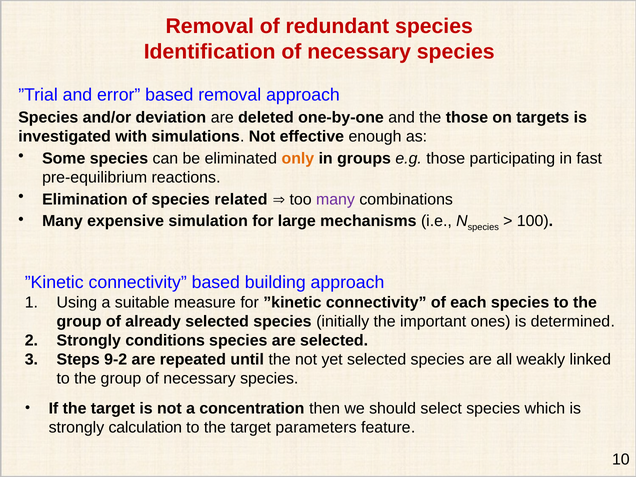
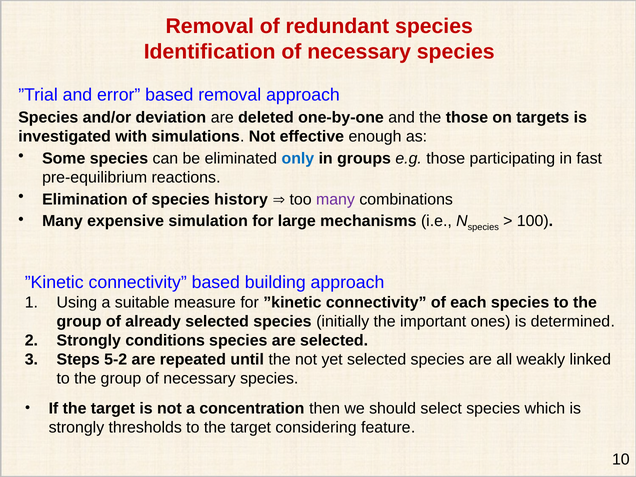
only colour: orange -> blue (298, 158)
related: related -> history (241, 199)
9-2: 9-2 -> 5-2 (116, 360)
calculation: calculation -> thresholds (145, 427)
parameters: parameters -> considering (316, 427)
